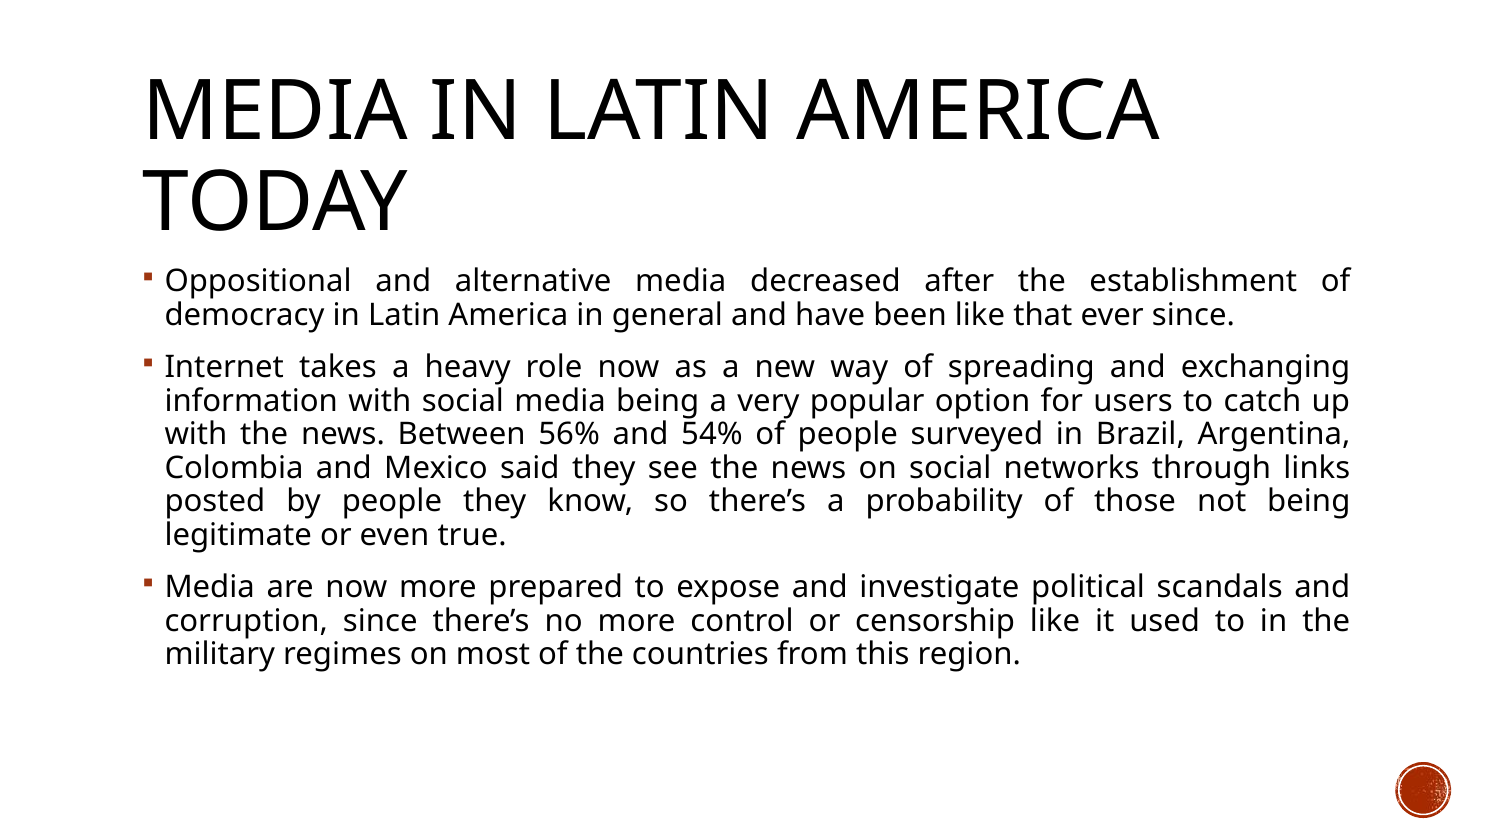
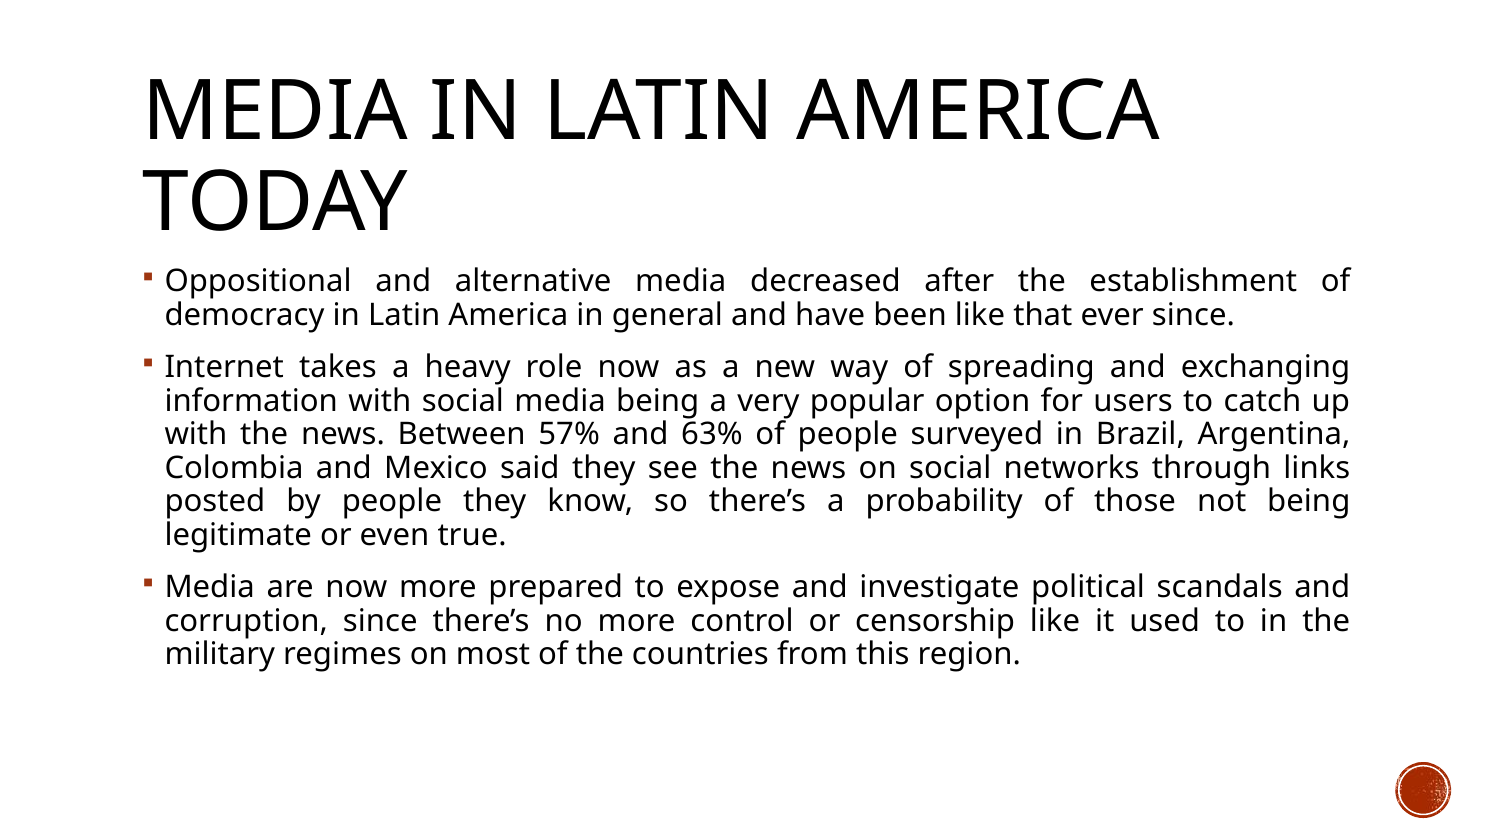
56%: 56% -> 57% (569, 435)
54%: 54% -> 63% (712, 435)
